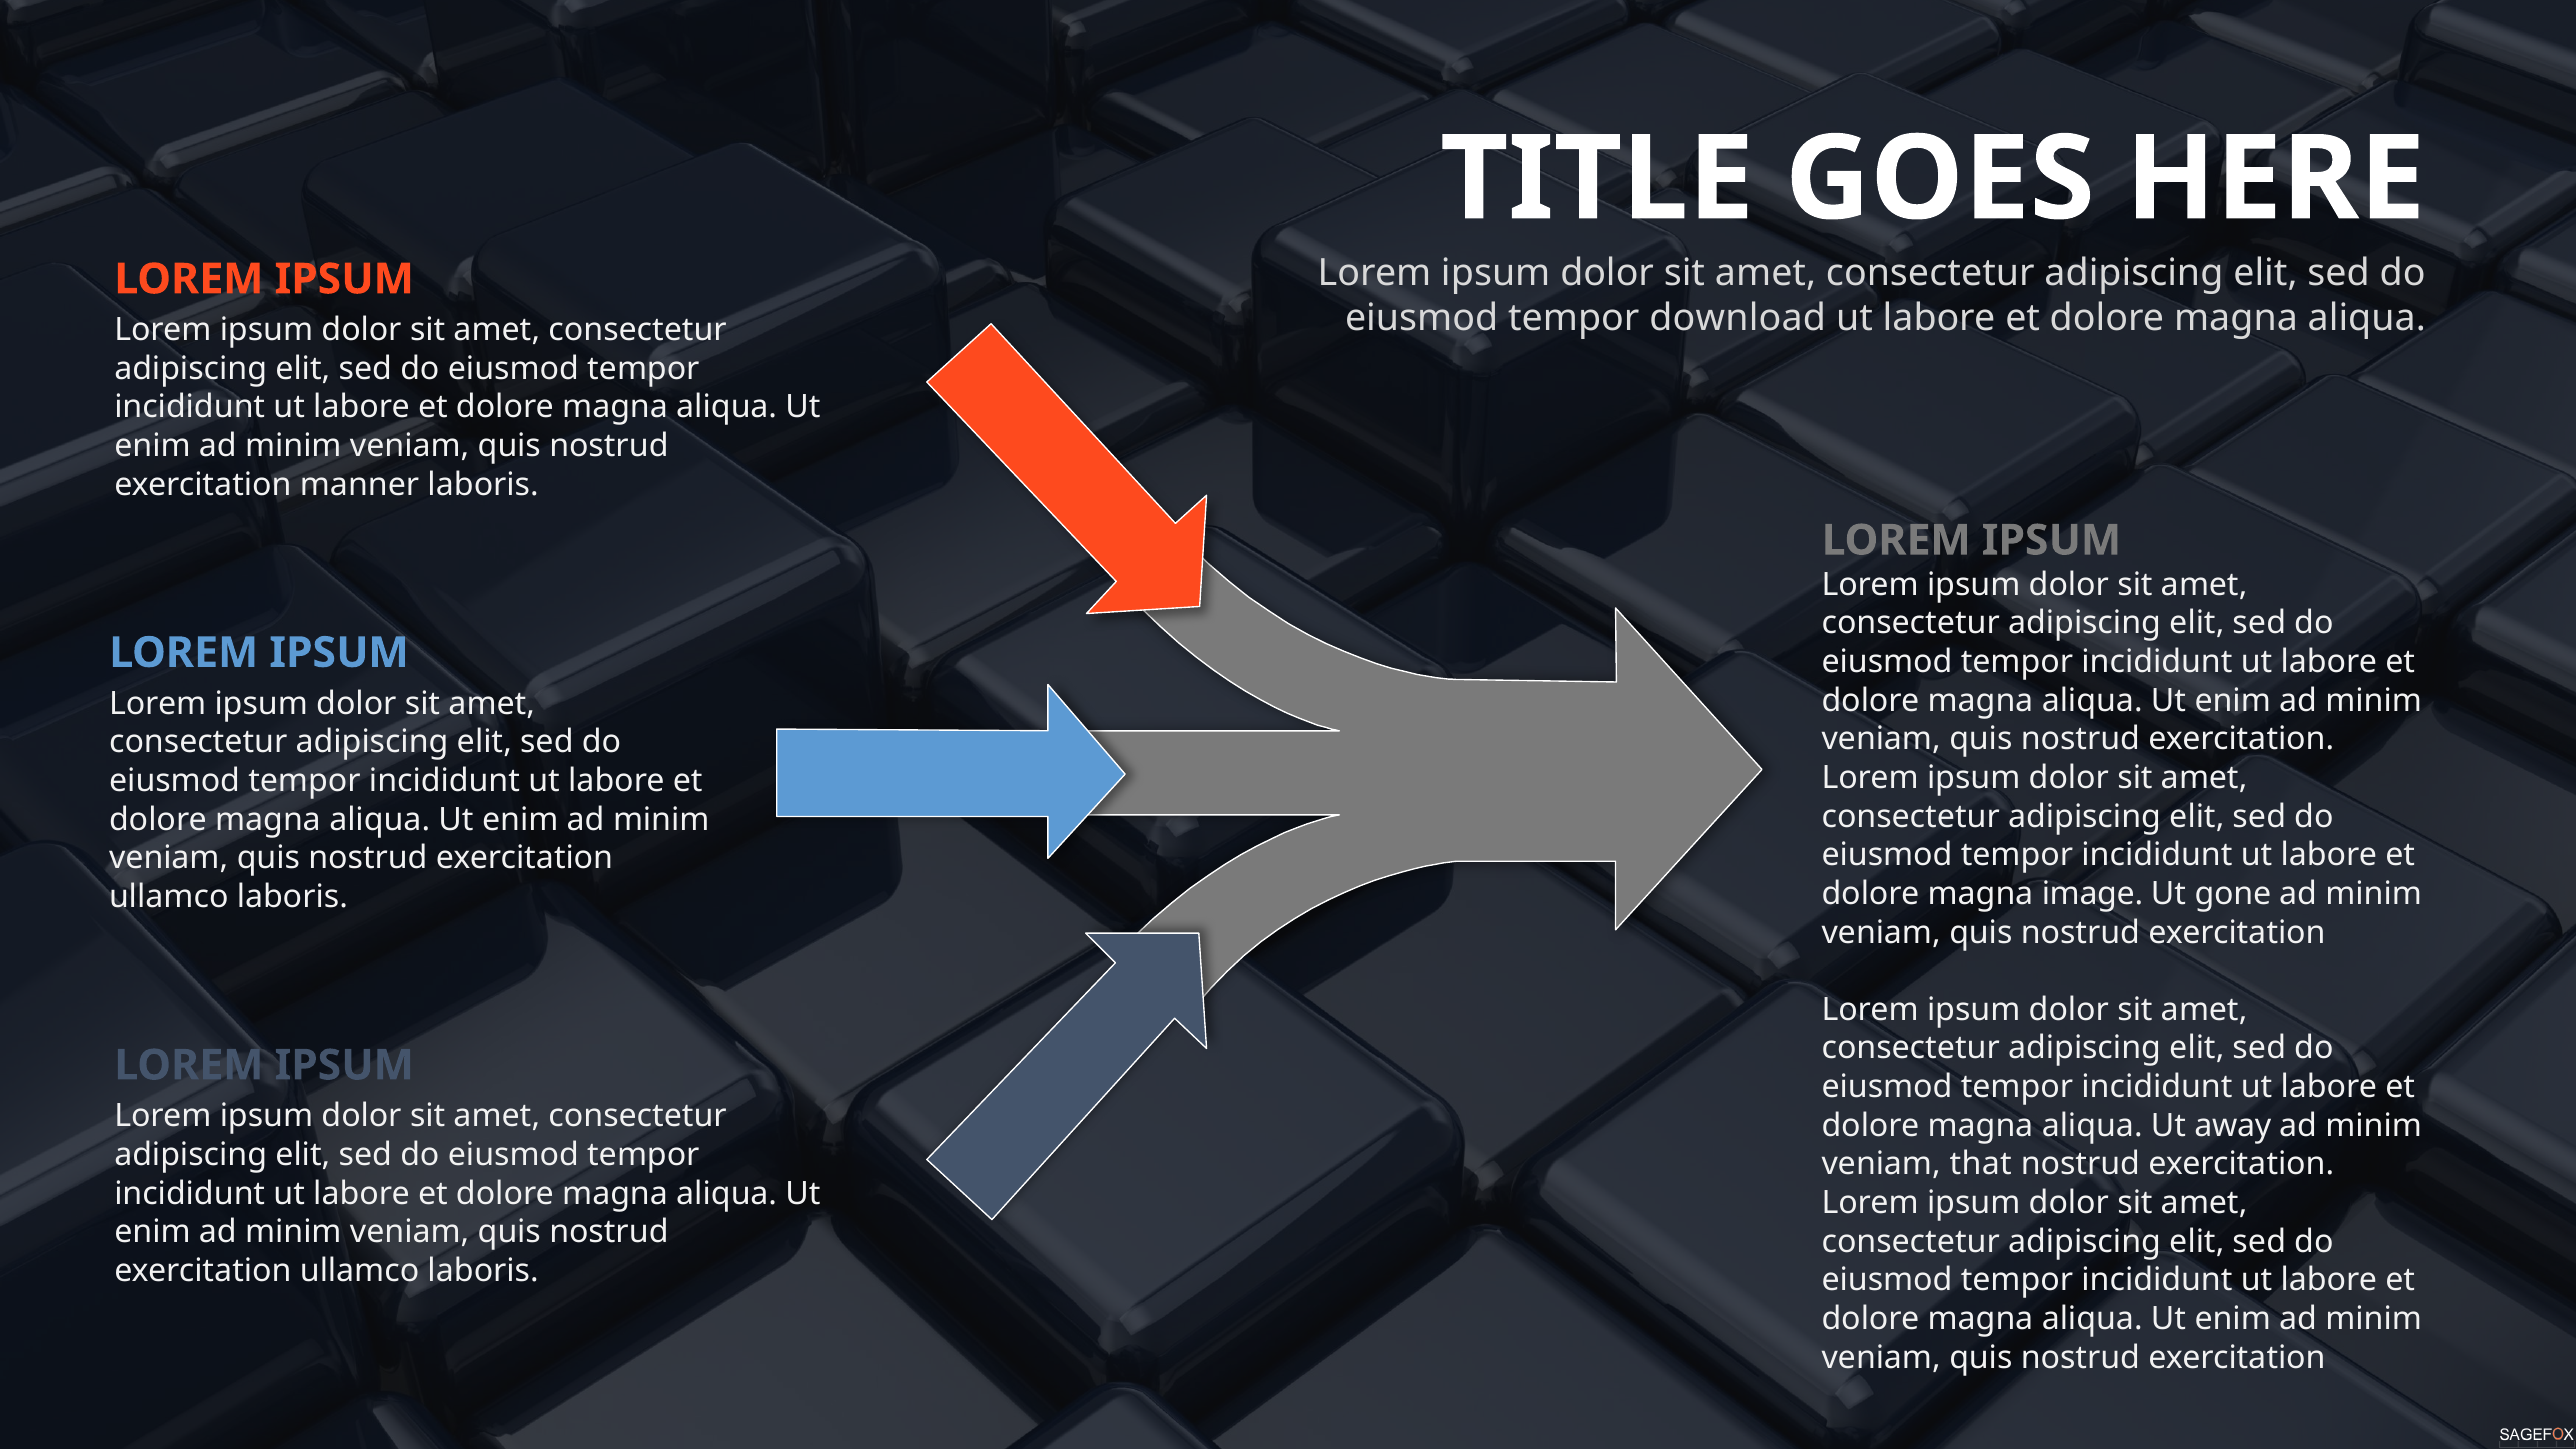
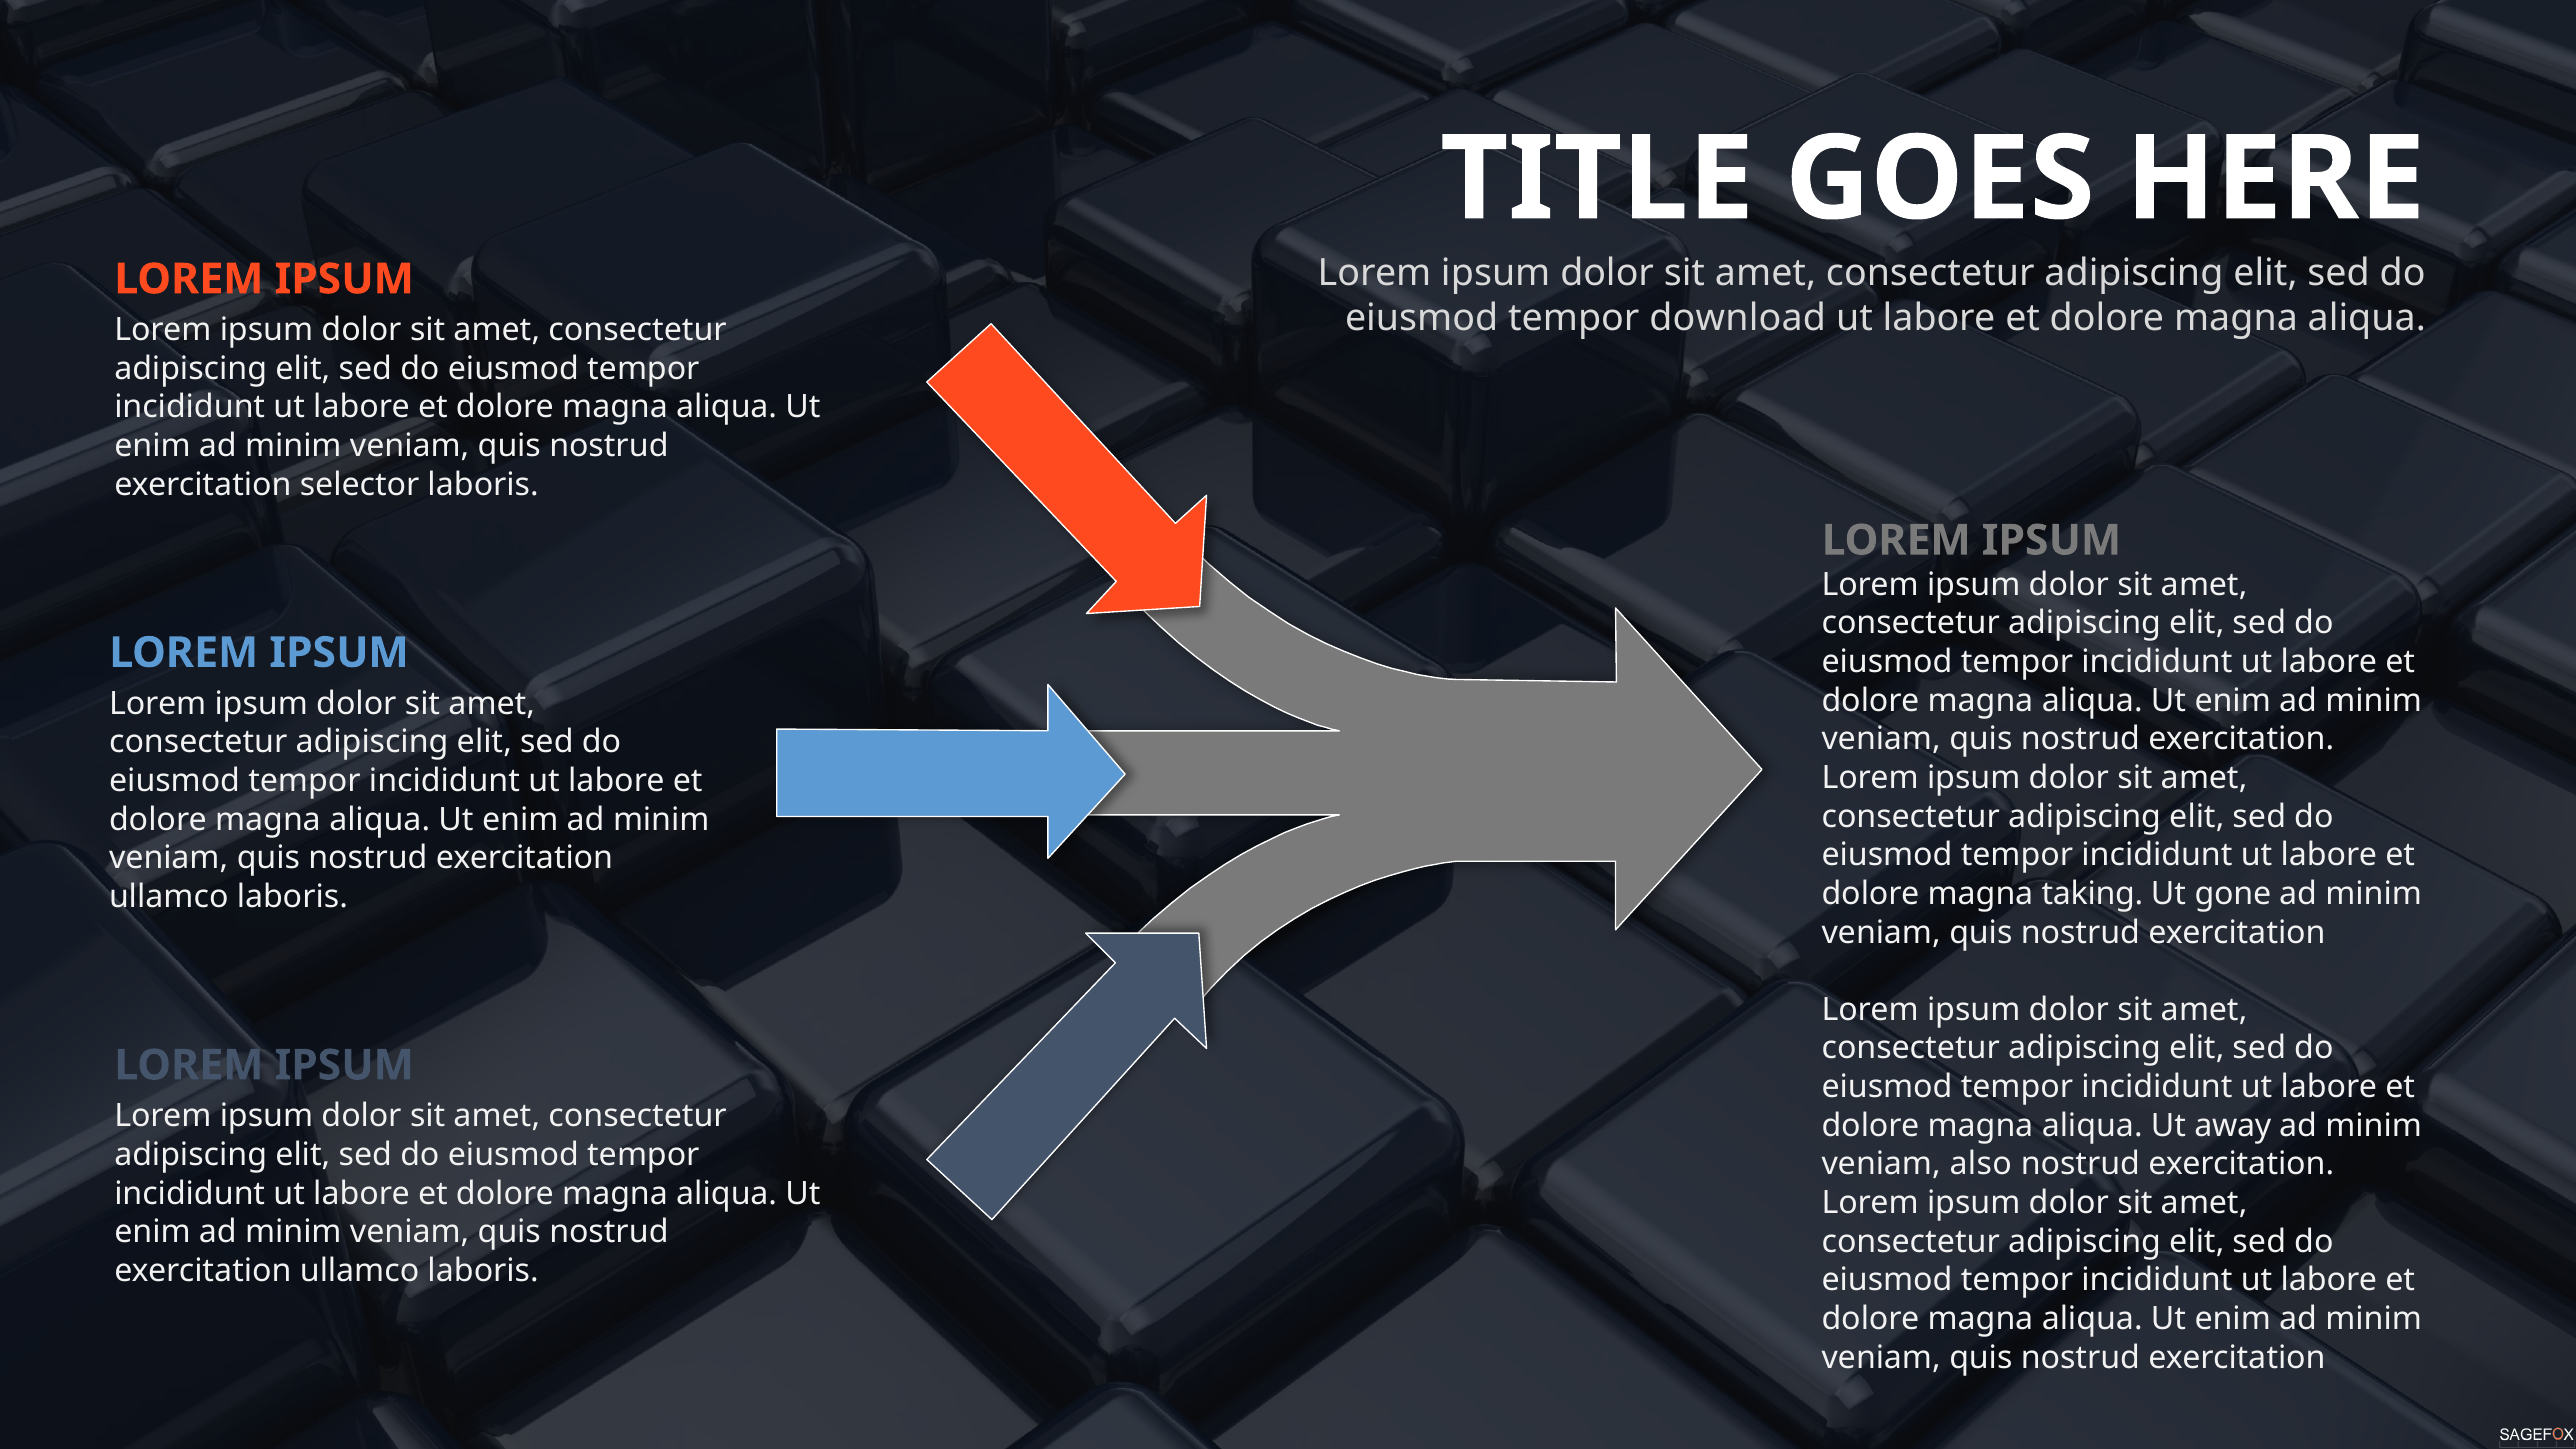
manner: manner -> selector (360, 485)
image: image -> taking (2092, 894)
that: that -> also (1981, 1164)
